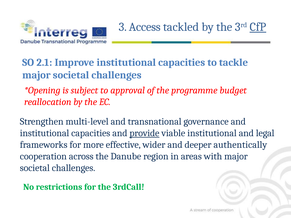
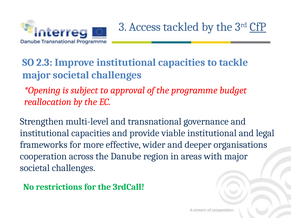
2.1: 2.1 -> 2.3 (44, 63)
provide underline: present -> none (144, 133)
authentically: authentically -> organisations (240, 145)
